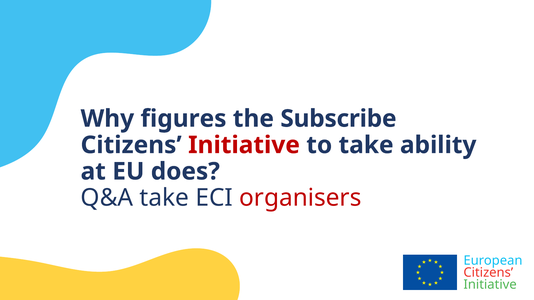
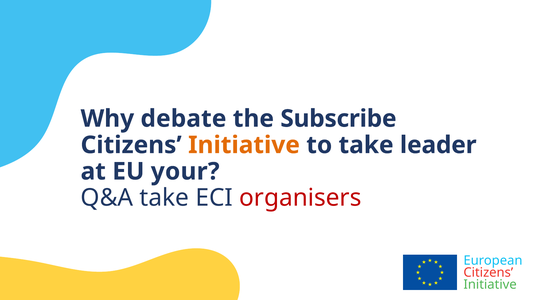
figures: figures -> debate (183, 119)
Initiative colour: red -> orange (244, 145)
ability: ability -> leader (438, 145)
does: does -> your (185, 172)
